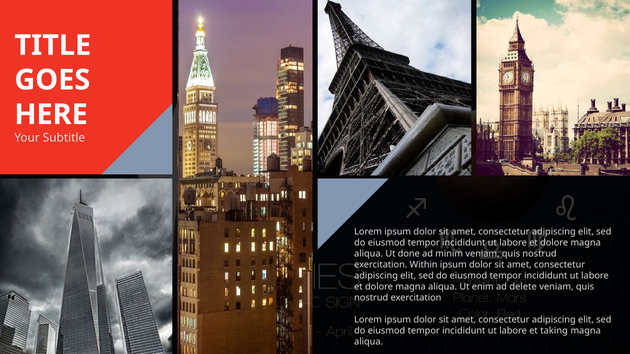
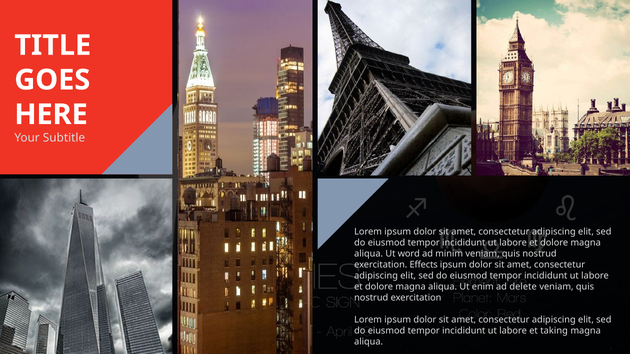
done: done -> word (409, 254)
Within: Within -> Effects (424, 265)
